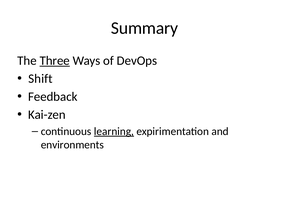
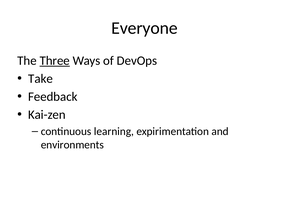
Summary: Summary -> Everyone (144, 28)
Shift: Shift -> Take (41, 79)
learning underline: present -> none (114, 131)
